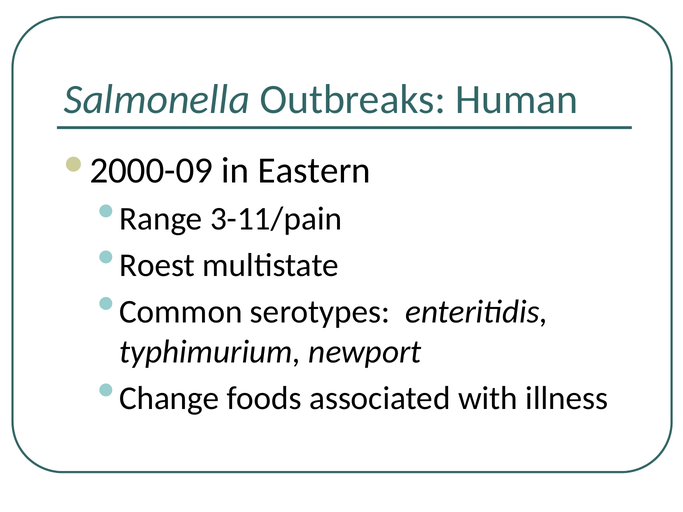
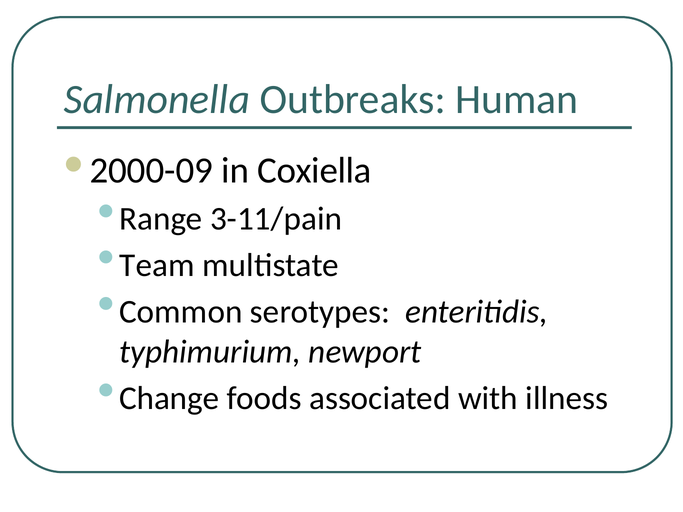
Eastern: Eastern -> Coxiella (314, 171)
Roest: Roest -> Team (157, 265)
